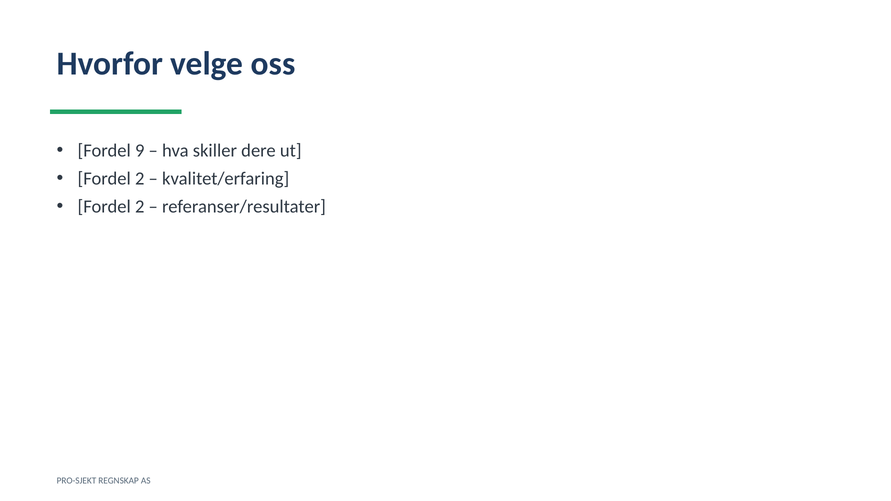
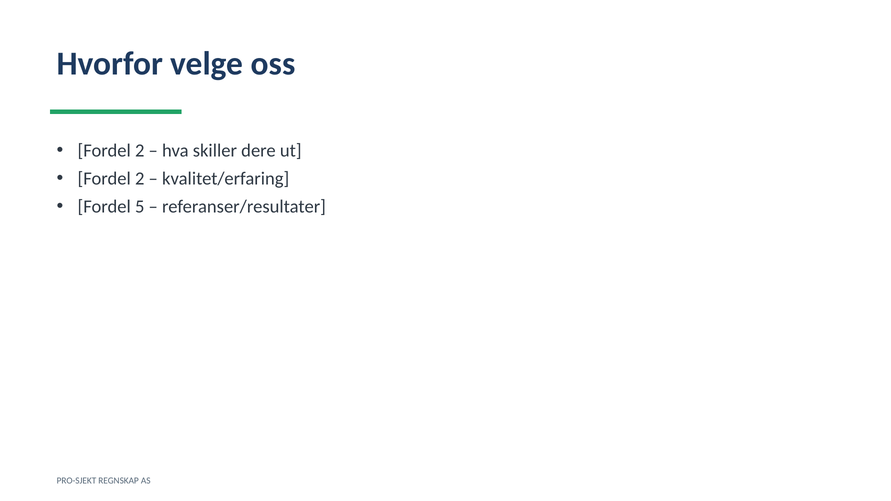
9: 9 -> 2 (140, 151)
2: 2 -> 5 (140, 207)
